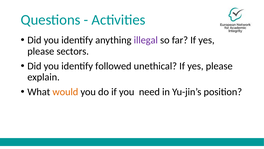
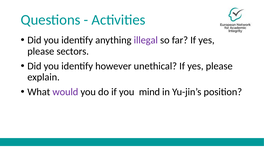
followed: followed -> however (113, 66)
would colour: orange -> purple (65, 92)
need: need -> mind (149, 92)
